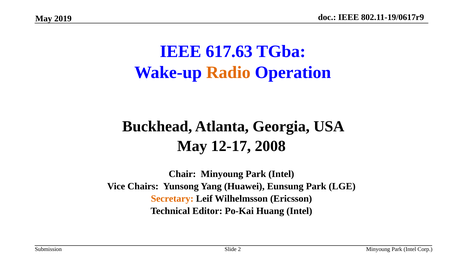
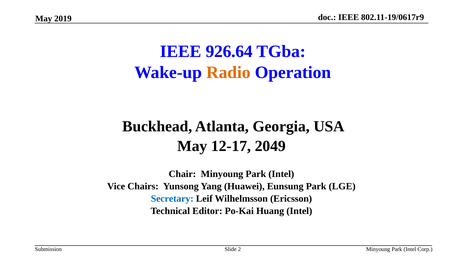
617.63: 617.63 -> 926.64 (229, 52)
2008: 2008 -> 2049 (270, 146)
Secretary colour: orange -> blue (172, 199)
